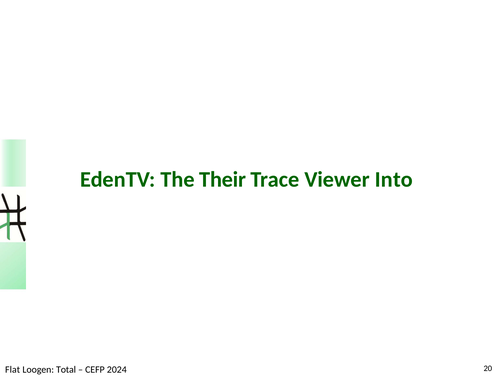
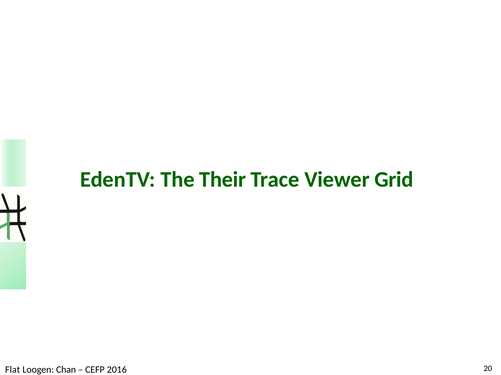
Into: Into -> Grid (394, 180)
Total: Total -> Chan (66, 370)
2024: 2024 -> 2016 (117, 370)
